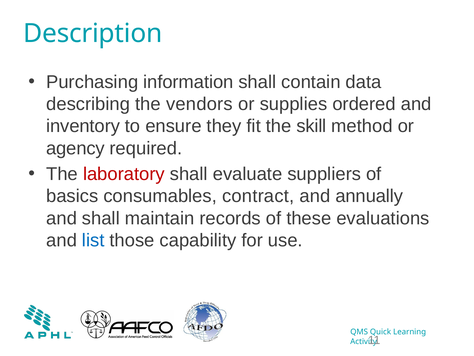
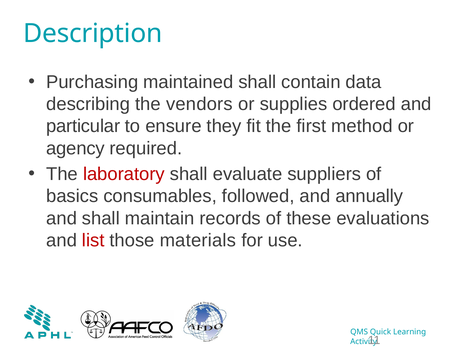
information: information -> maintained (188, 82)
inventory: inventory -> particular (83, 126)
skill: skill -> first (311, 126)
contract: contract -> followed (258, 196)
list colour: blue -> red (93, 240)
capability: capability -> materials (198, 240)
